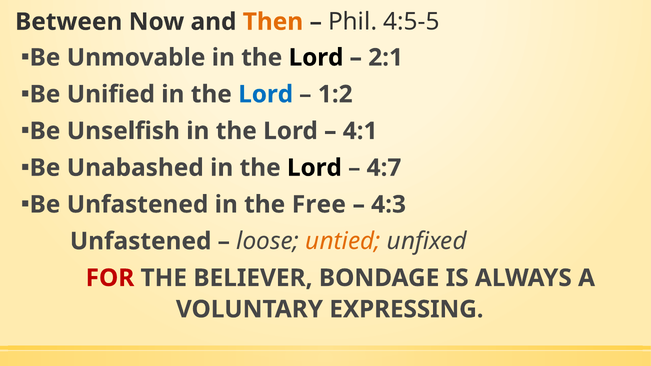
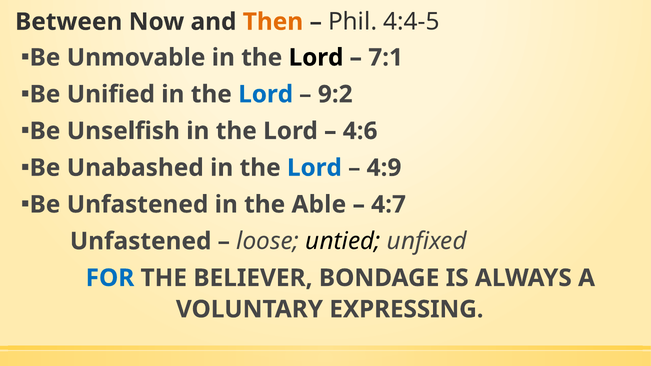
4:5-5: 4:5-5 -> 4:4-5 (412, 22)
2:1: 2:1 -> 7:1 (386, 58)
1:2: 1:2 -> 9:2 (335, 94)
4:1: 4:1 -> 4:6 (360, 131)
Lord colour: black -> blue (314, 168)
4:7: 4:7 -> 4:9 (384, 168)
Free: Free -> Able (319, 205)
4:3: 4:3 -> 4:7 (389, 205)
untied colour: orange -> black (343, 241)
FOR colour: red -> blue (110, 278)
